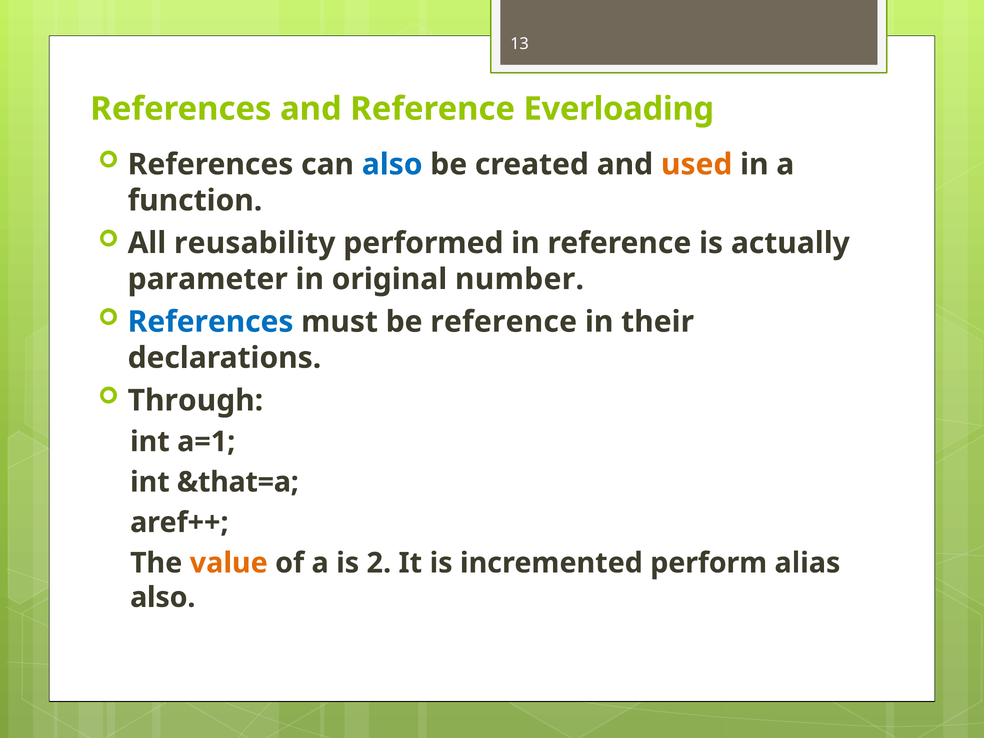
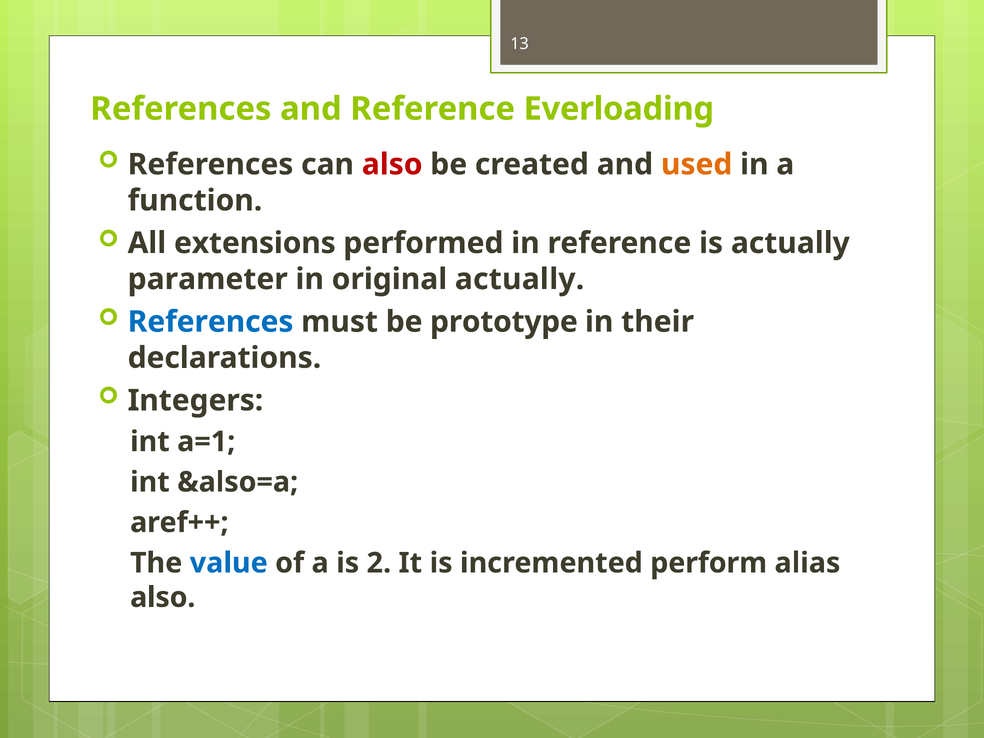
also colour: blue -> red (392, 164)
reusability: reusability -> extensions (255, 243)
original number: number -> actually (519, 279)
be reference: reference -> prototype (504, 322)
Through: Through -> Integers (195, 400)
&that=a: &that=a -> &also=a (238, 482)
value colour: orange -> blue (229, 563)
